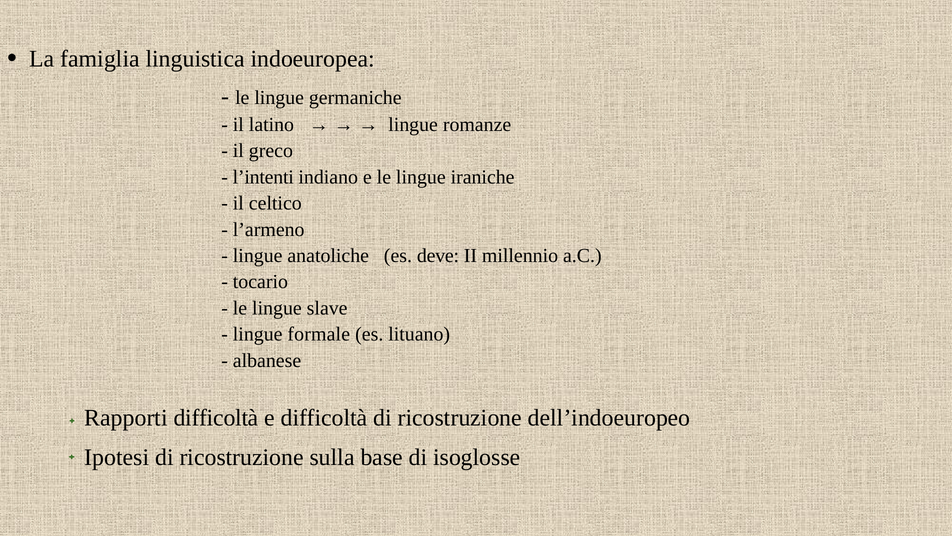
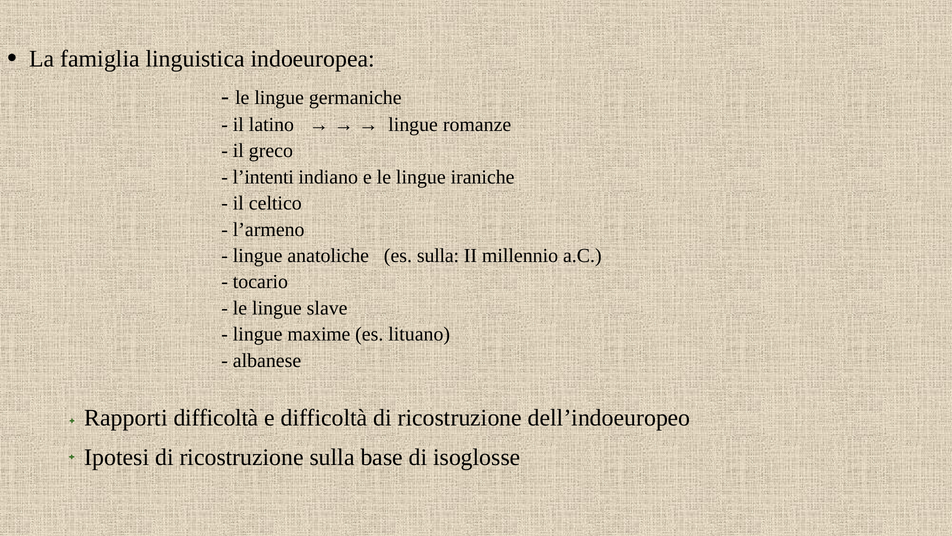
es deve: deve -> sulla (438, 255)
formale: formale -> maxime (319, 334)
